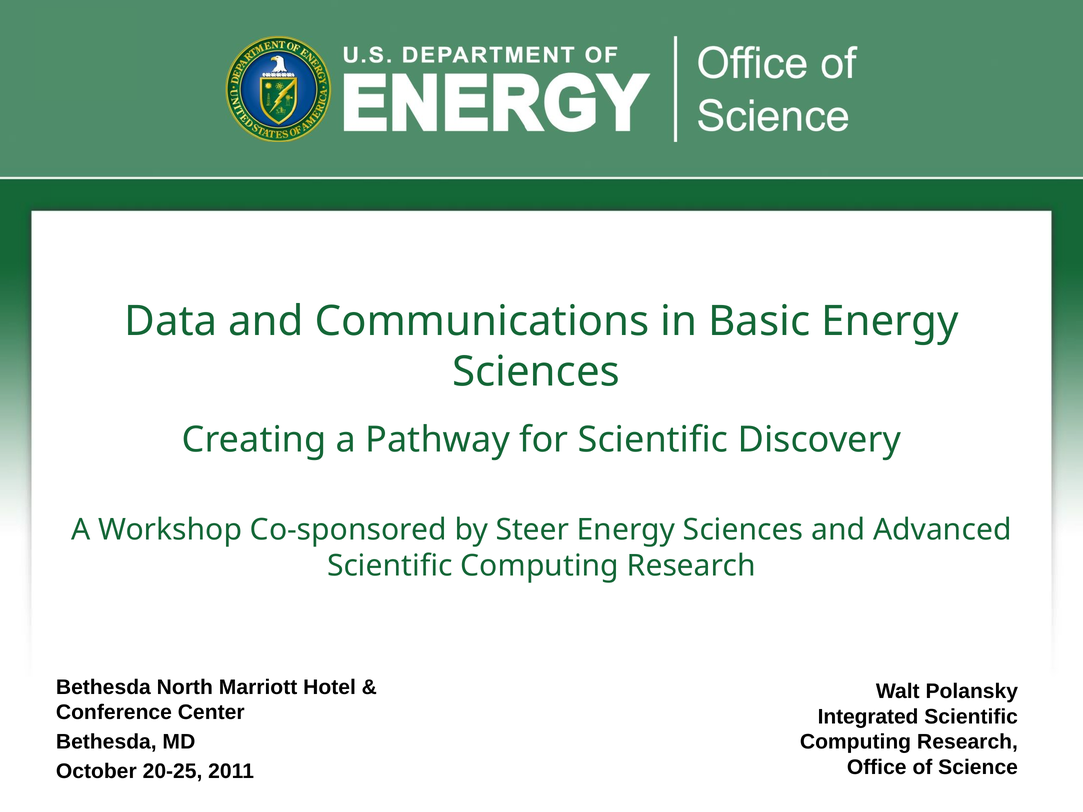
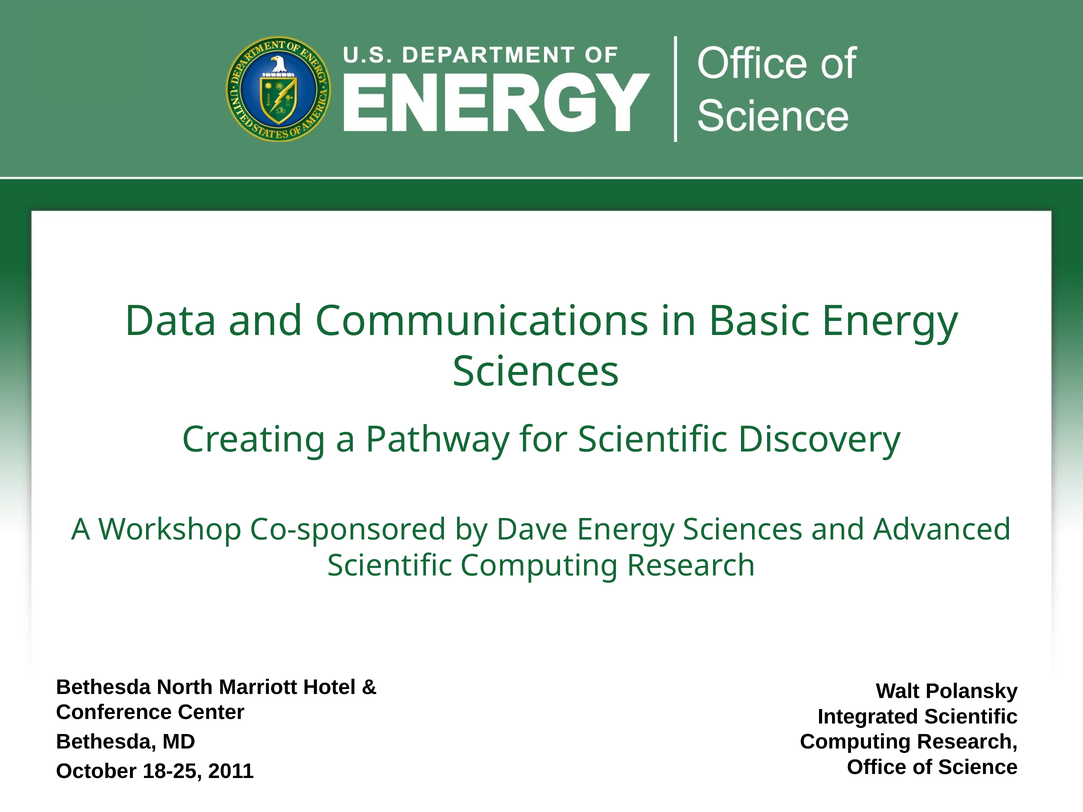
Steer: Steer -> Dave (532, 530)
20-25: 20-25 -> 18-25 (173, 772)
